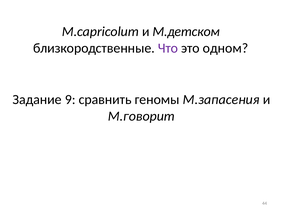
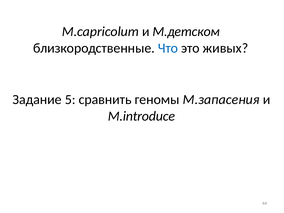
Что colour: purple -> blue (168, 48)
одном: одном -> живых (225, 48)
9: 9 -> 5 (70, 100)
M.говорит: M.говорит -> M.introduce (141, 116)
